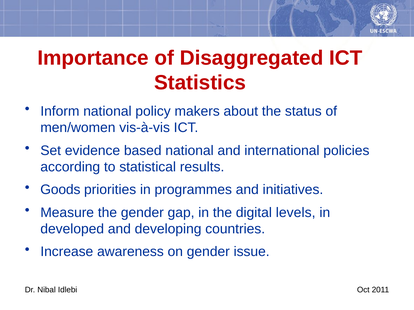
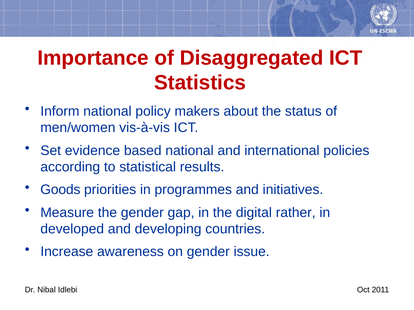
levels: levels -> rather (296, 213)
